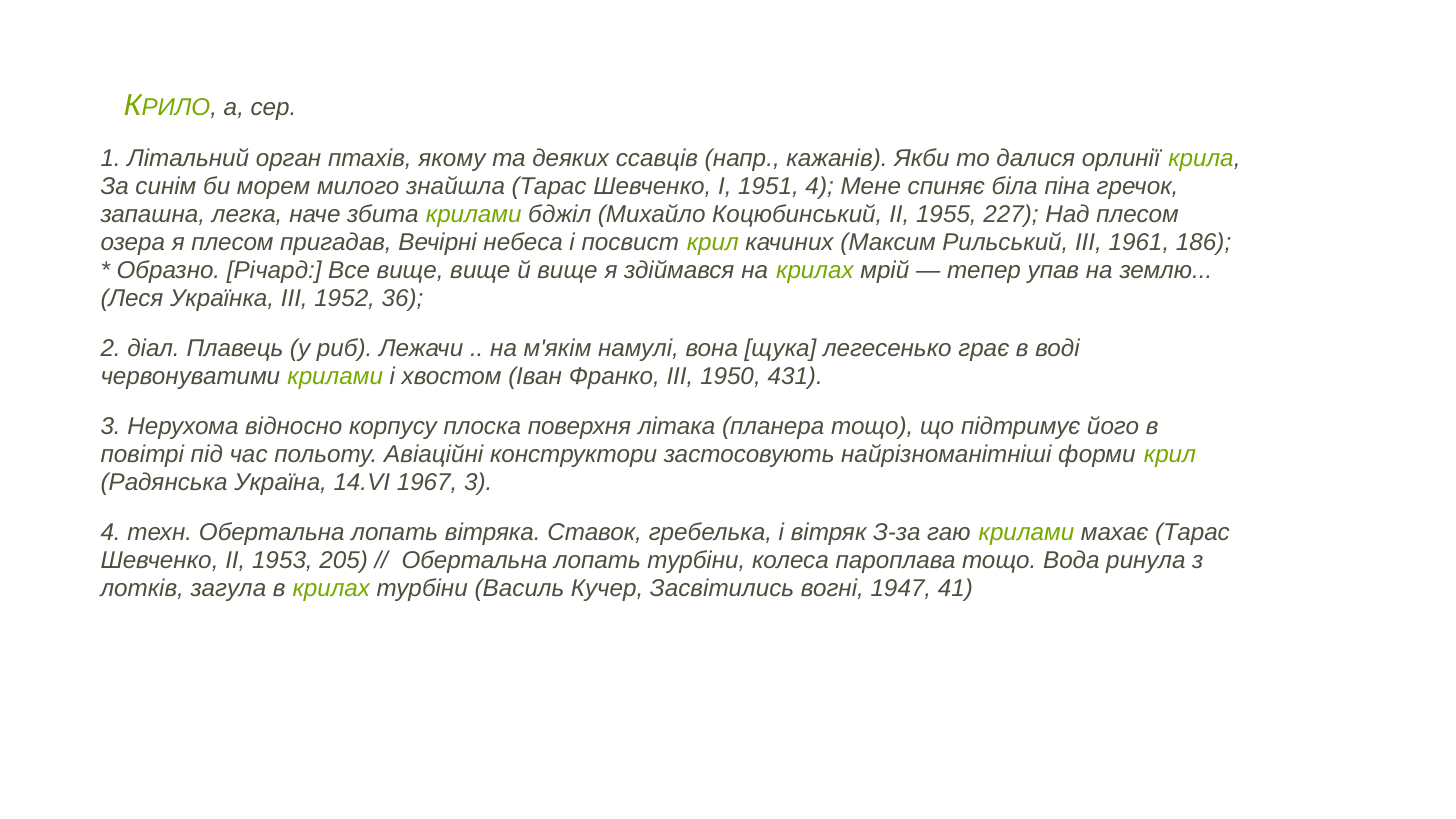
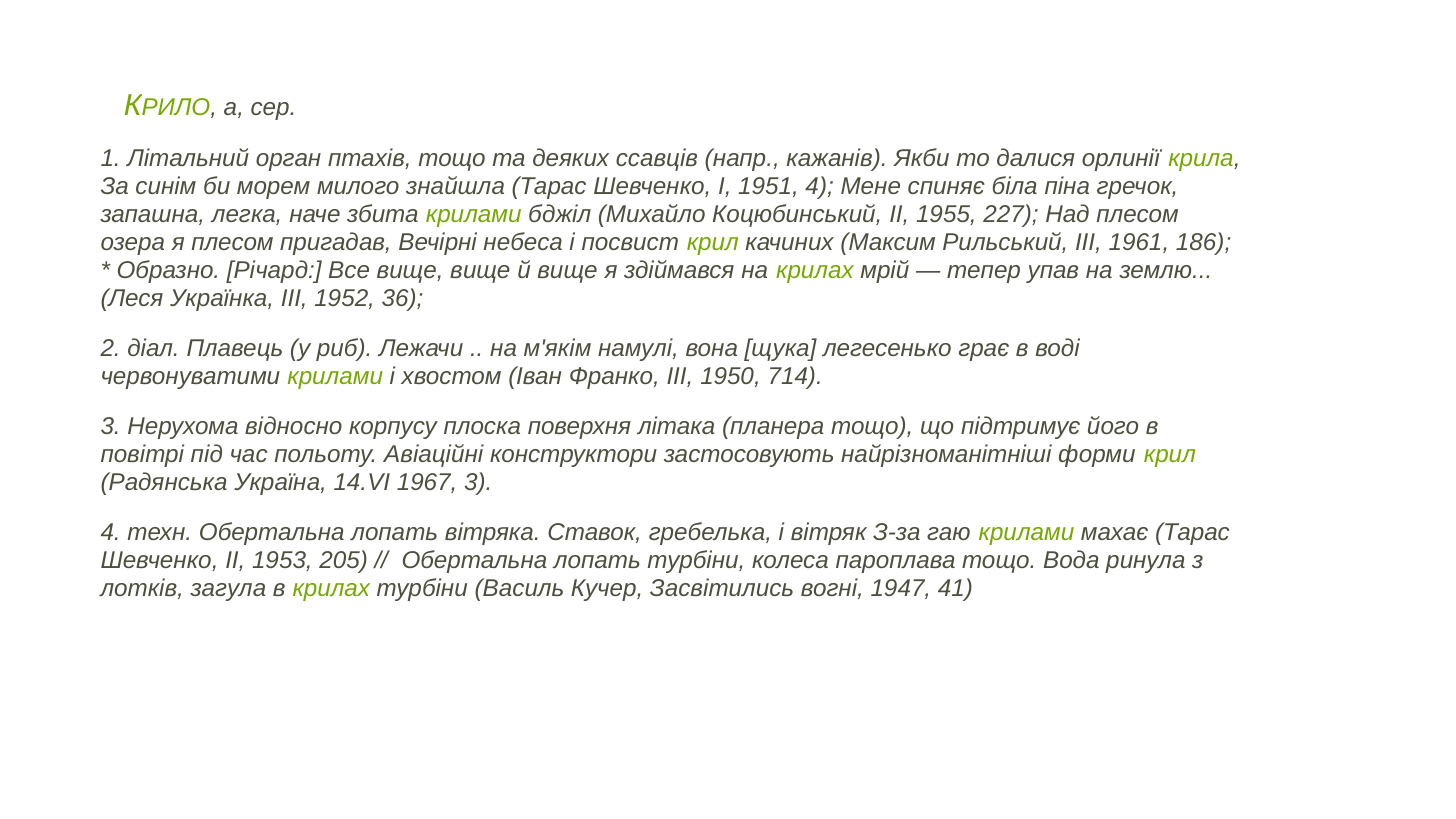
птахів якому: якому -> тощо (452, 159)
431: 431 -> 714 (795, 377)
